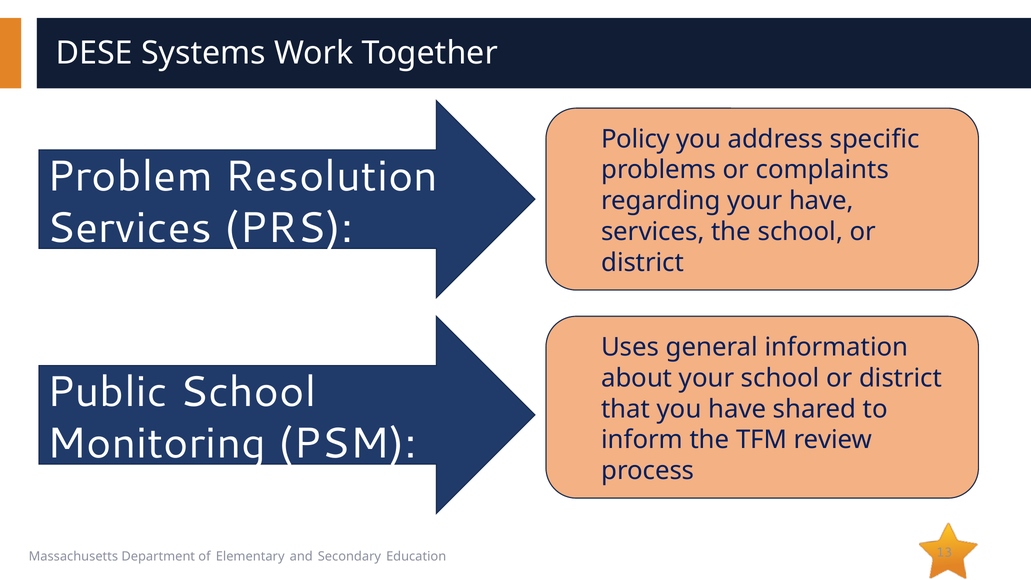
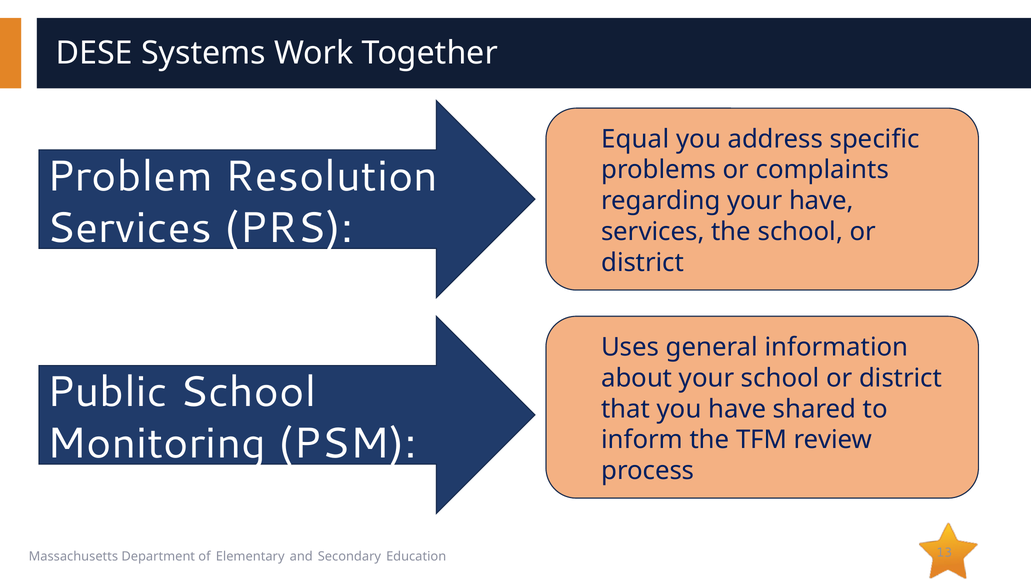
Policy: Policy -> Equal (635, 139)
